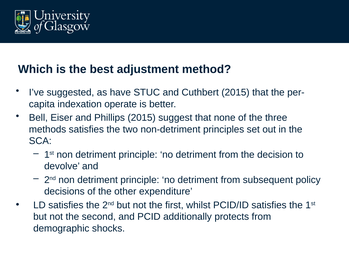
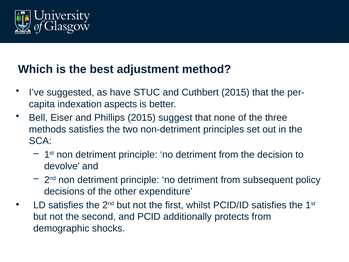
operate: operate -> aspects (121, 104)
